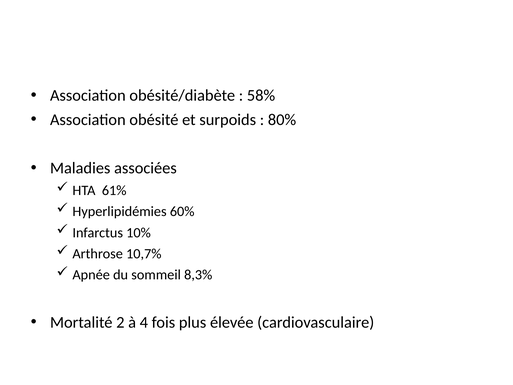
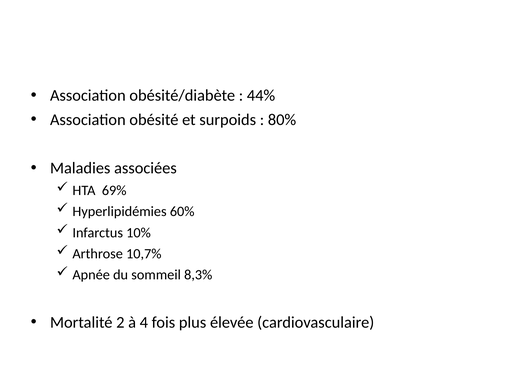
58%: 58% -> 44% (261, 95)
61%: 61% -> 69% (114, 190)
